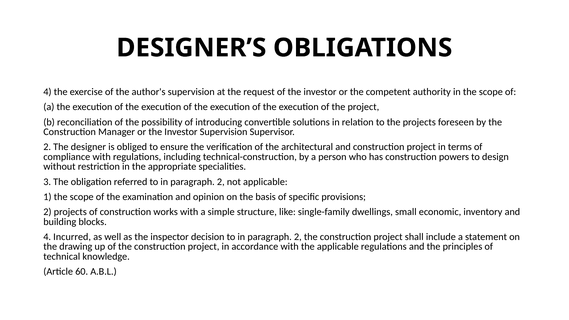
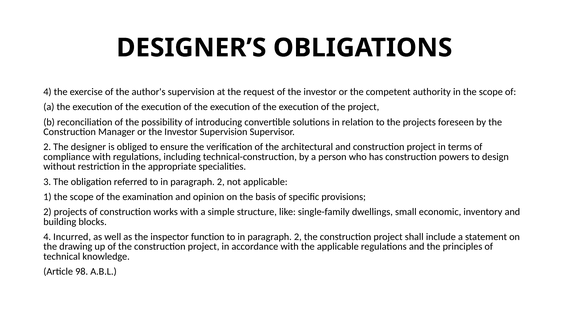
decision: decision -> function (208, 237)
60: 60 -> 98 (82, 272)
